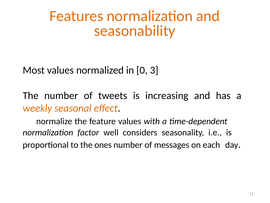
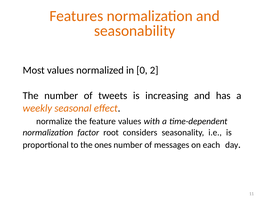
3: 3 -> 2 (154, 70)
well: well -> root (111, 132)
